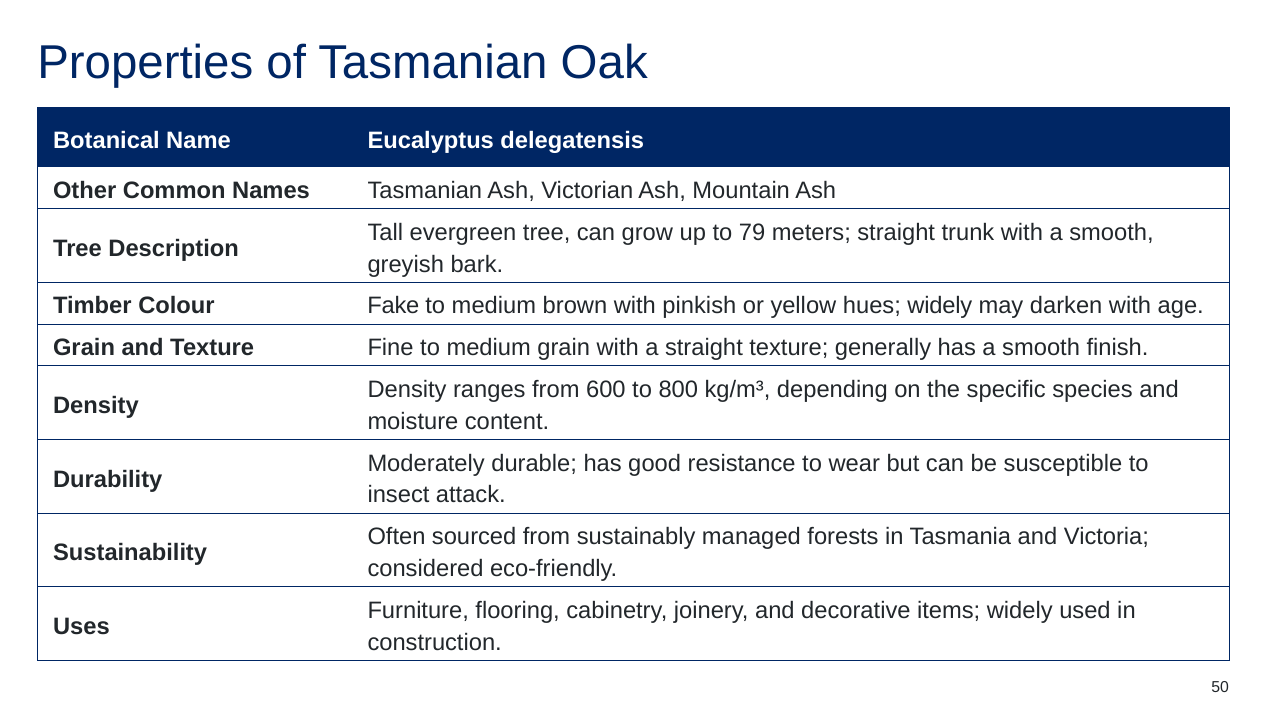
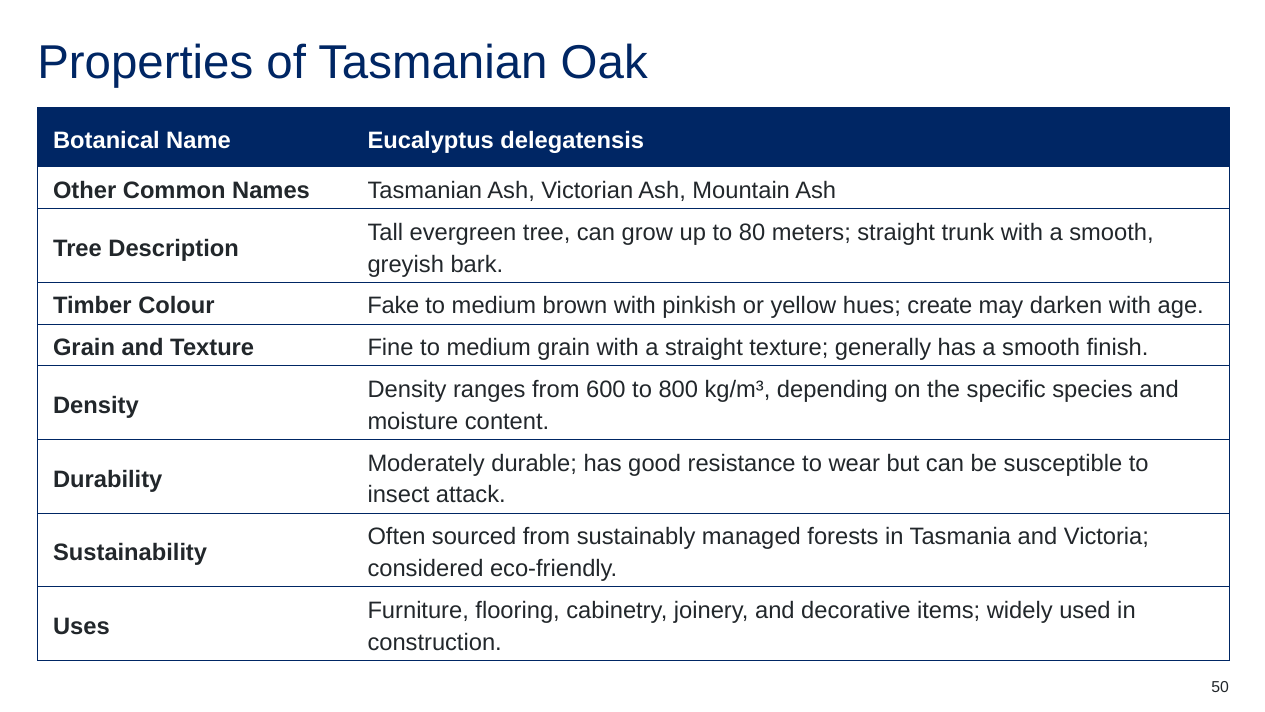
79: 79 -> 80 (752, 232)
hues widely: widely -> create (940, 306)
